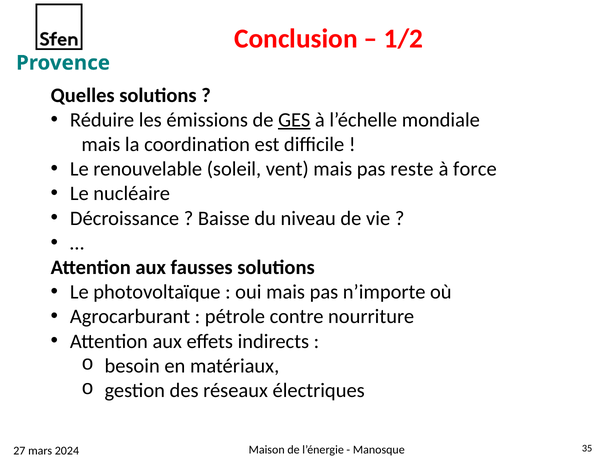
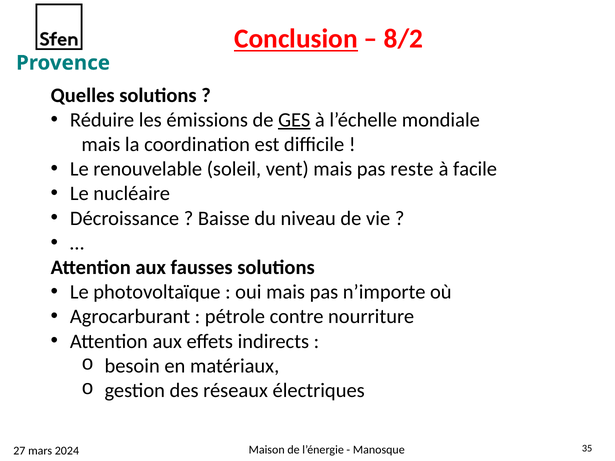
Conclusion underline: none -> present (296, 39)
1/2: 1/2 -> 8/2 (403, 39)
force: force -> facile (475, 169)
